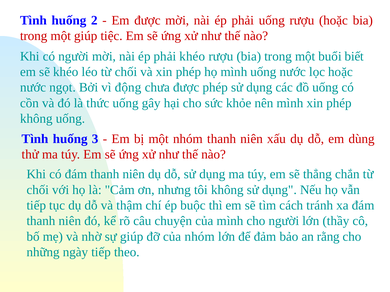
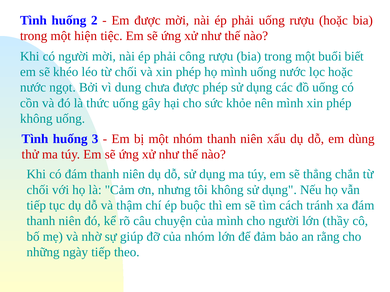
một giúp: giúp -> hiện (86, 36)
phải khéo: khéo -> công (192, 56)
động: động -> dung (128, 88)
